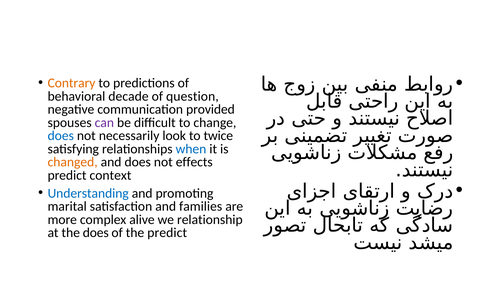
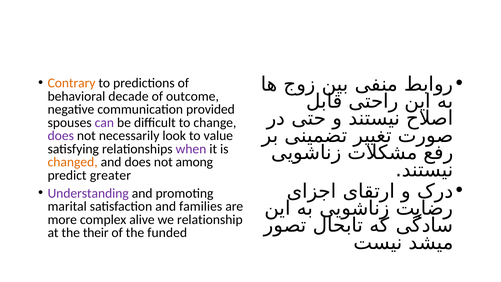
question: question -> outcome (192, 96)
does colour: blue -> purple (61, 136)
twice: twice -> value (218, 136)
when colour: blue -> purple (191, 149)
effects: effects -> among (194, 162)
context: context -> greater (110, 175)
Understanding colour: blue -> purple (88, 193)
the does: does -> their (96, 233)
the predict: predict -> funded (167, 233)
